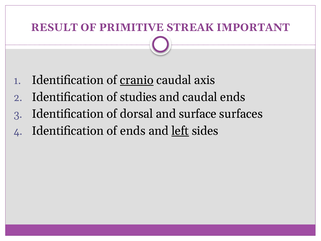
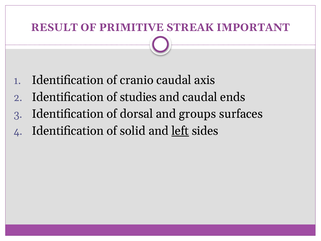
cranio underline: present -> none (137, 80)
surface: surface -> groups (198, 114)
of ends: ends -> solid (133, 131)
